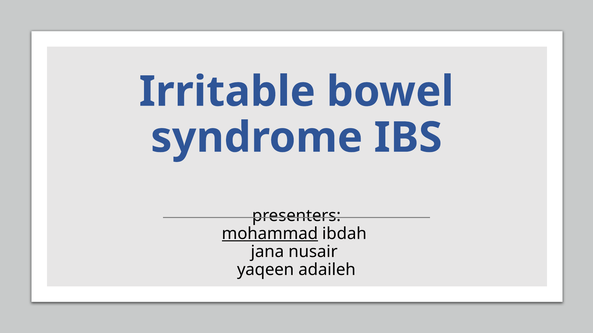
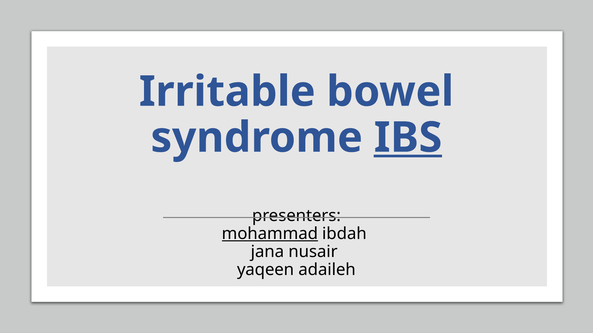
IBS underline: none -> present (408, 138)
